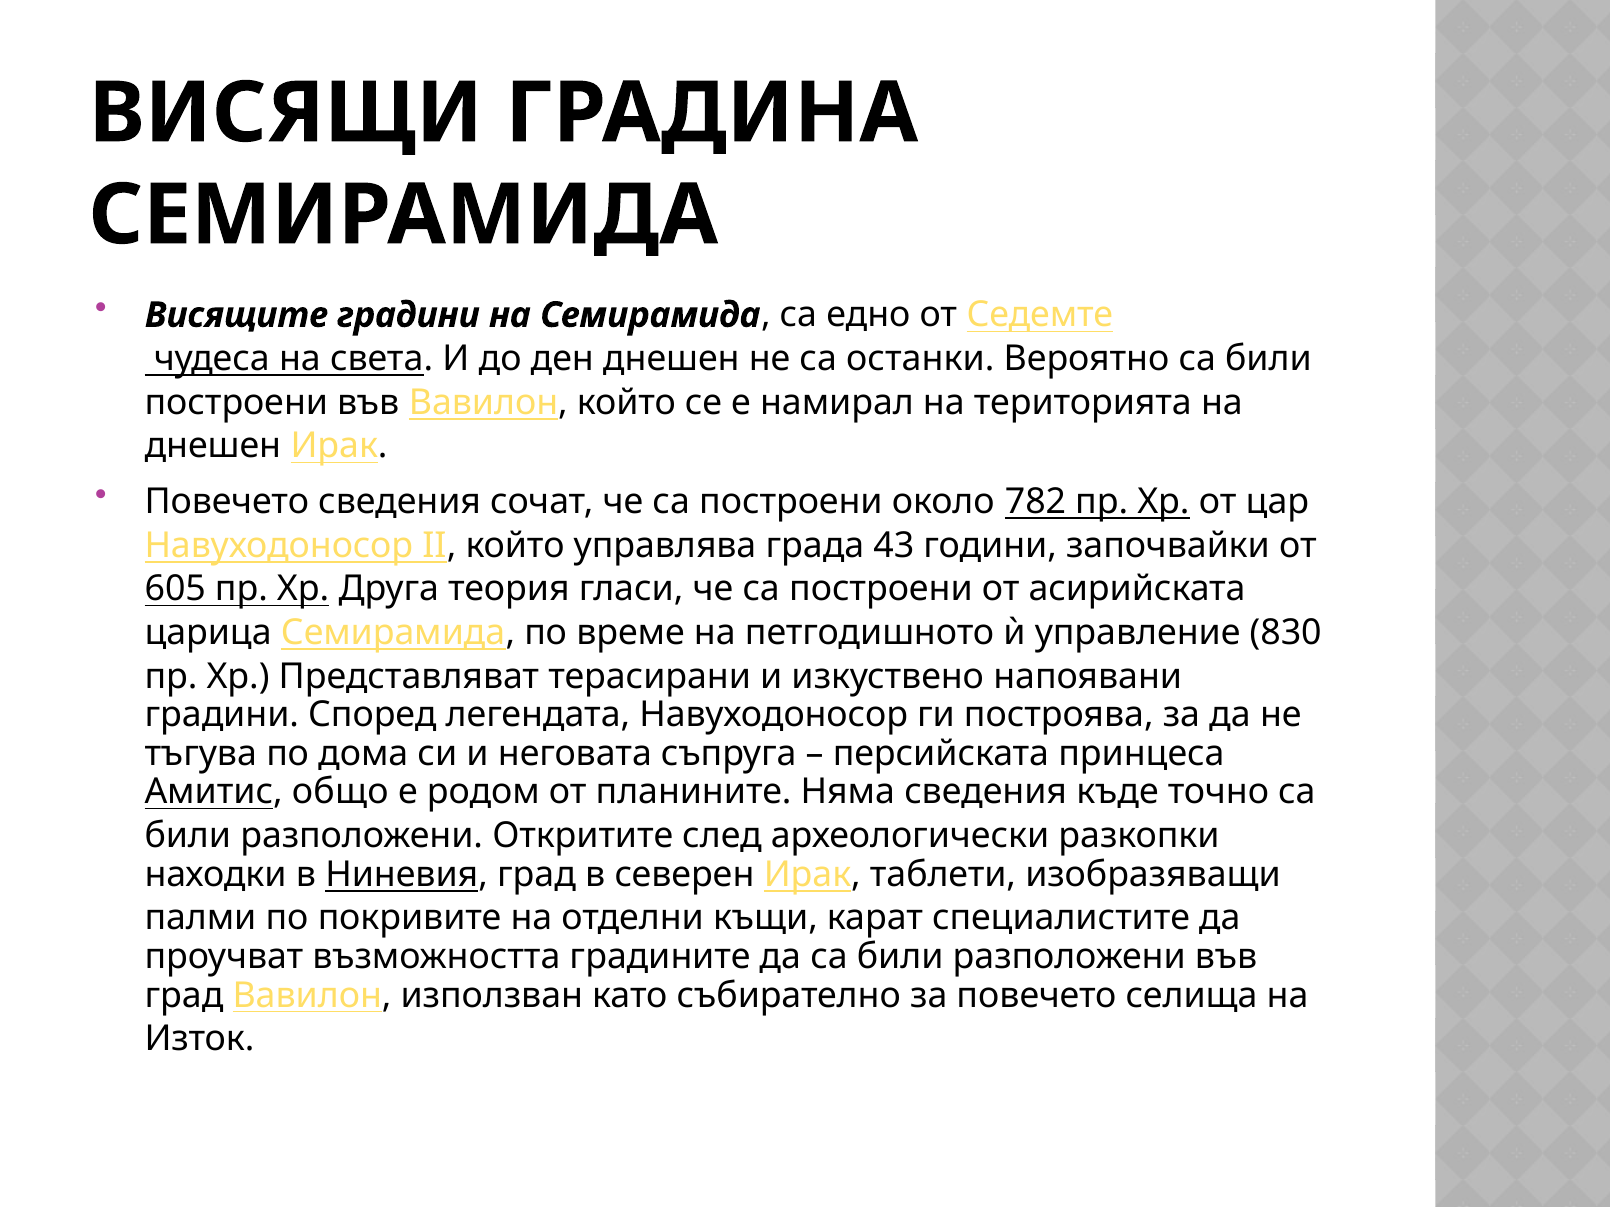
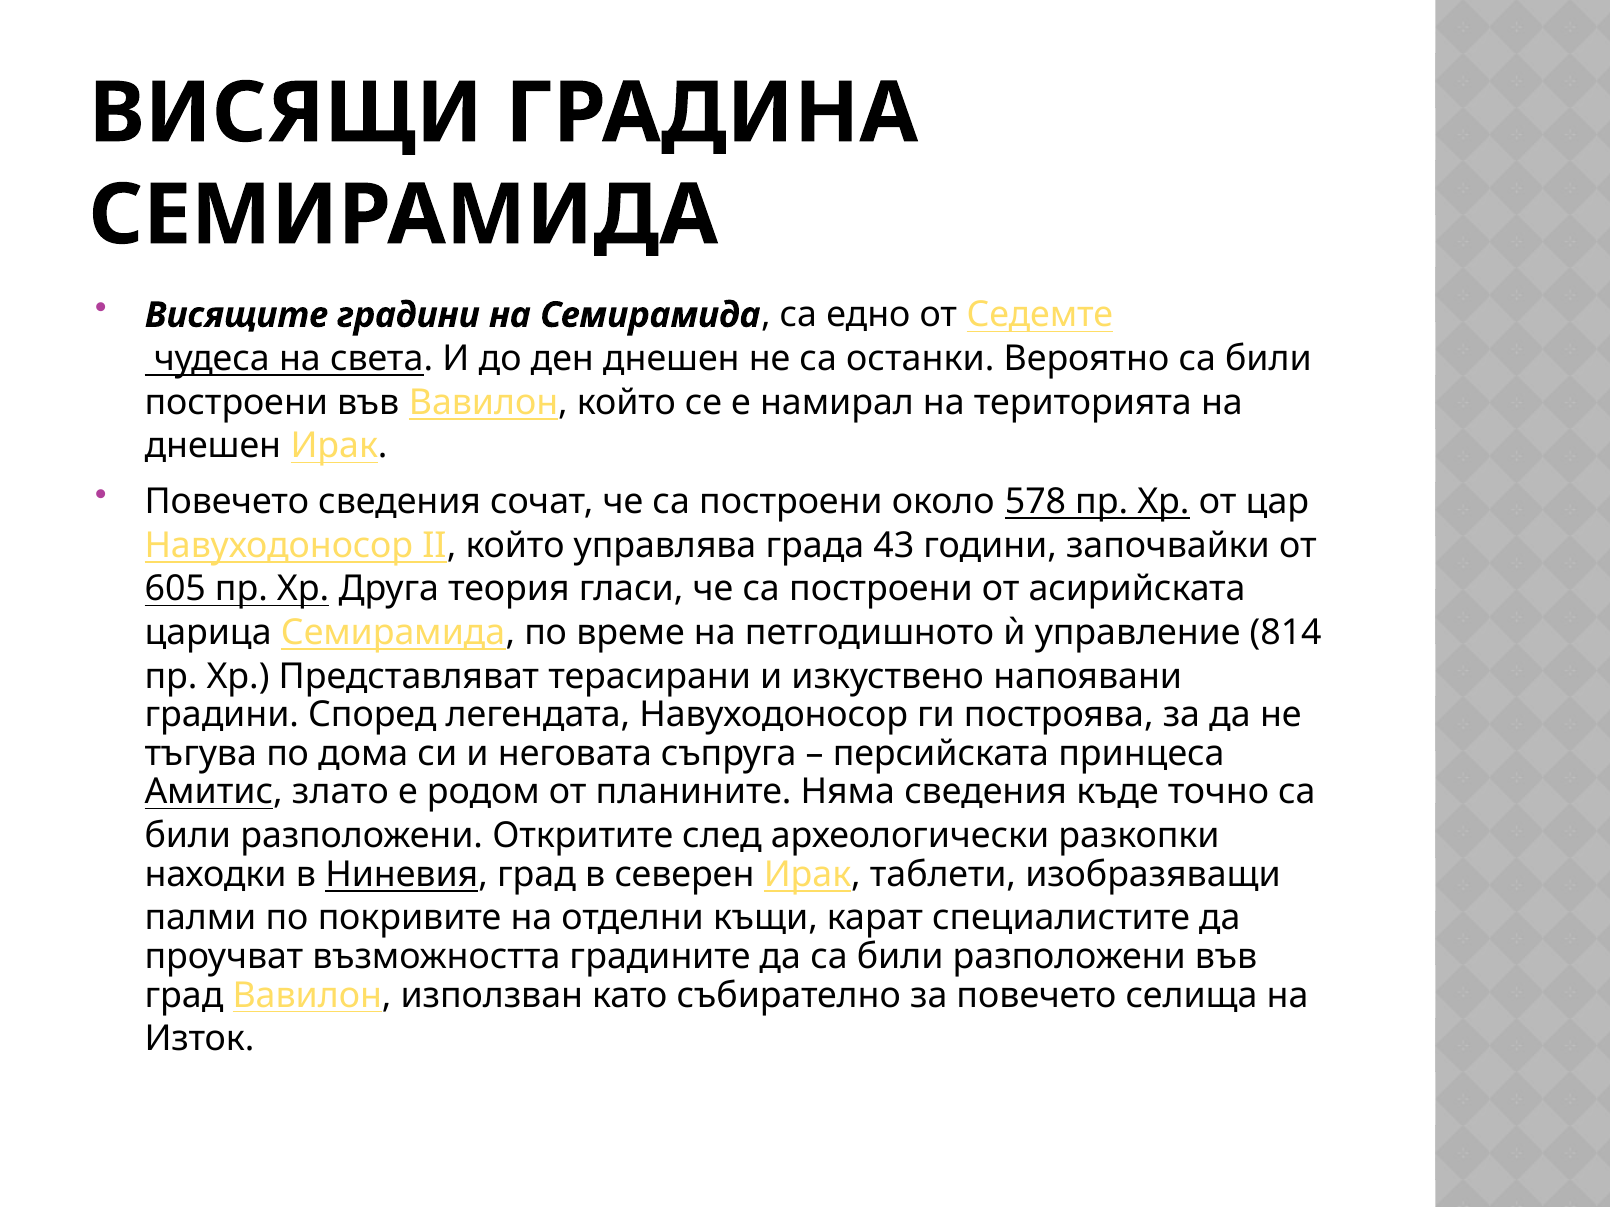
782: 782 -> 578 (1036, 502)
830: 830 -> 814 (1286, 633)
общо: общо -> злато (340, 793)
